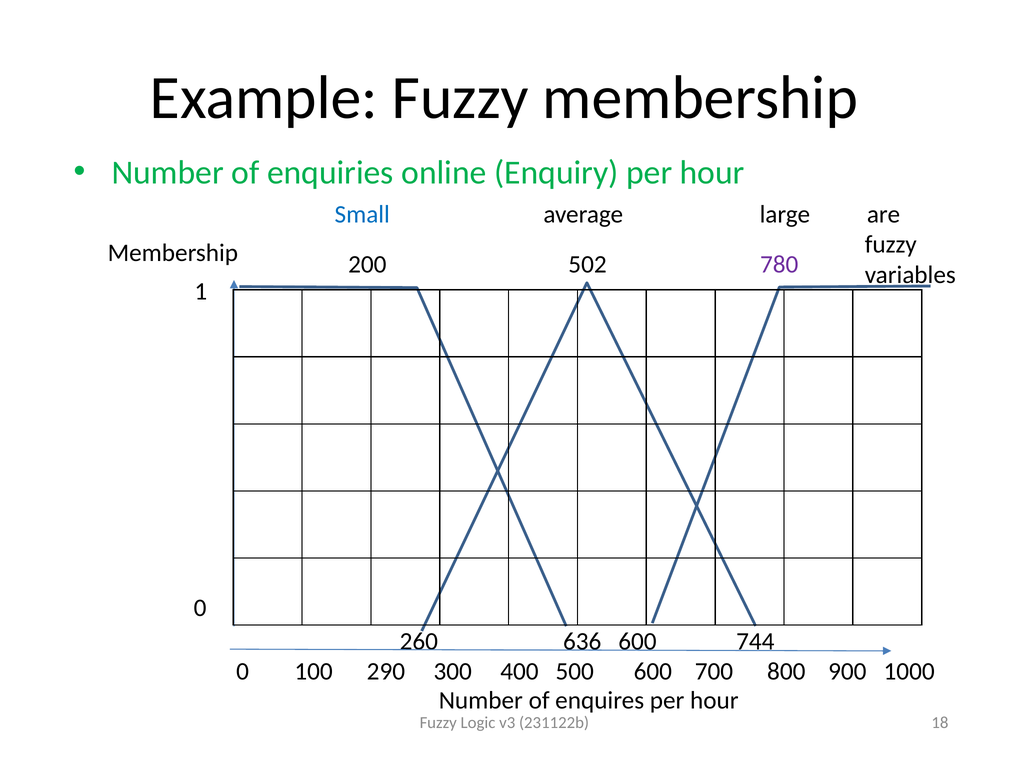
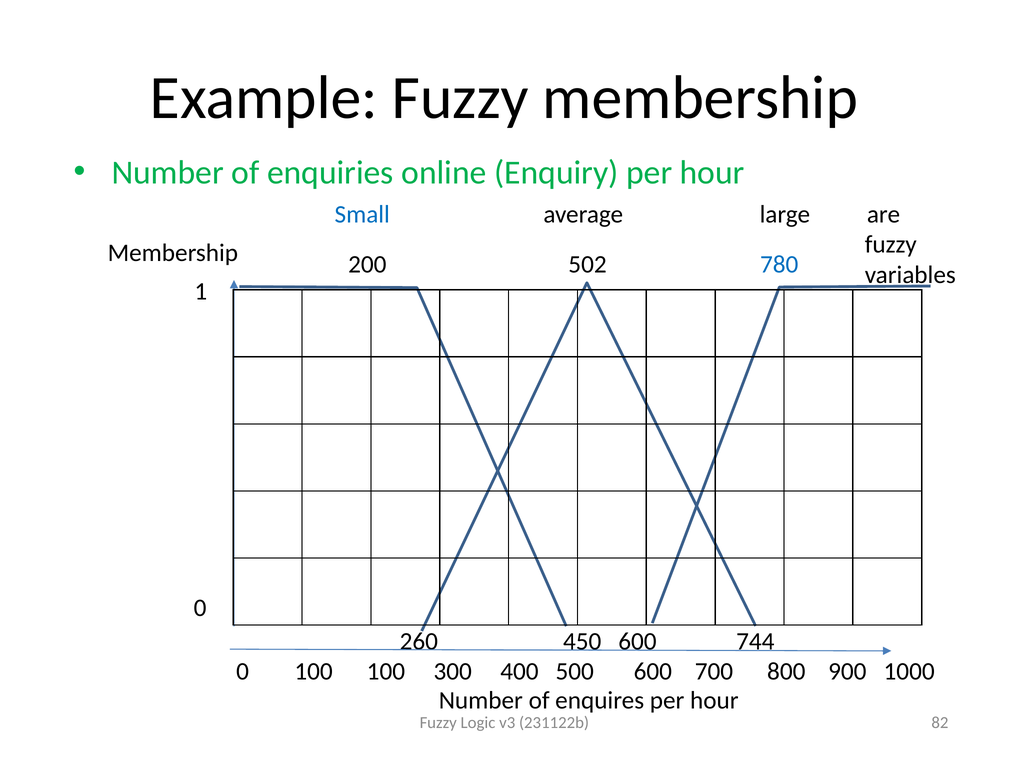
780 colour: purple -> blue (779, 264)
636: 636 -> 450 (582, 641)
100 290: 290 -> 100 (386, 671)
18: 18 -> 82 (940, 723)
